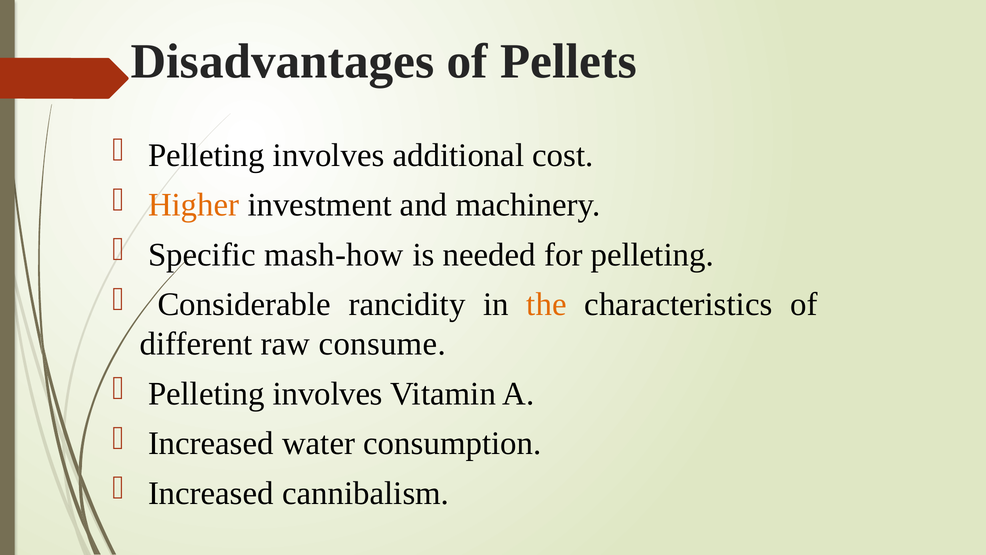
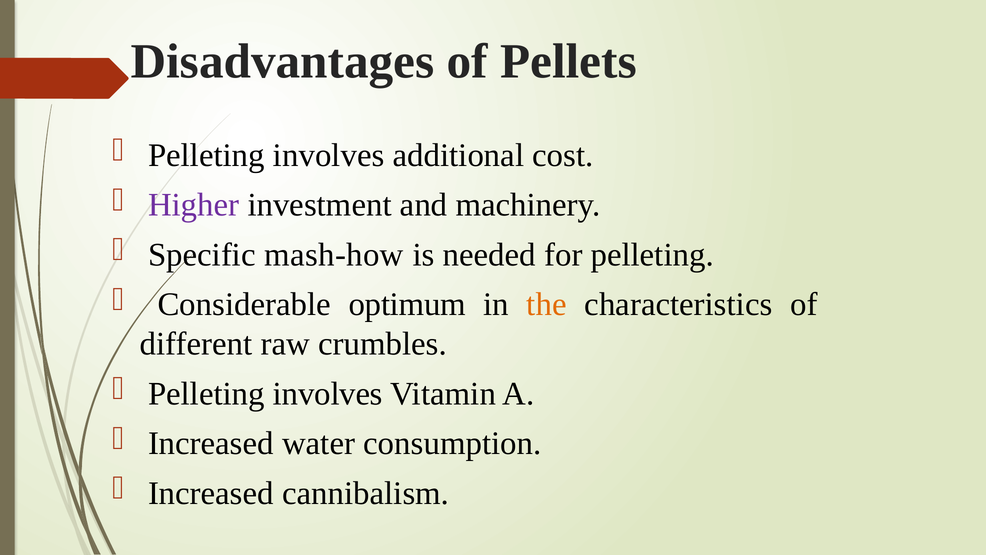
Higher colour: orange -> purple (194, 205)
rancidity: rancidity -> optimum (407, 304)
consume: consume -> crumbles (382, 344)
